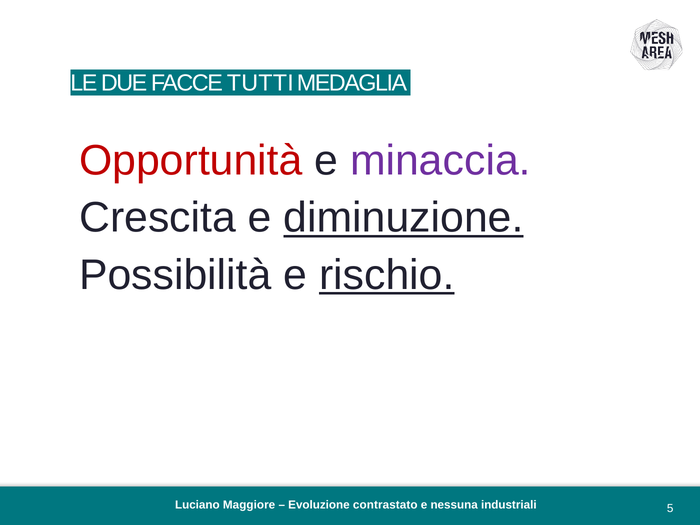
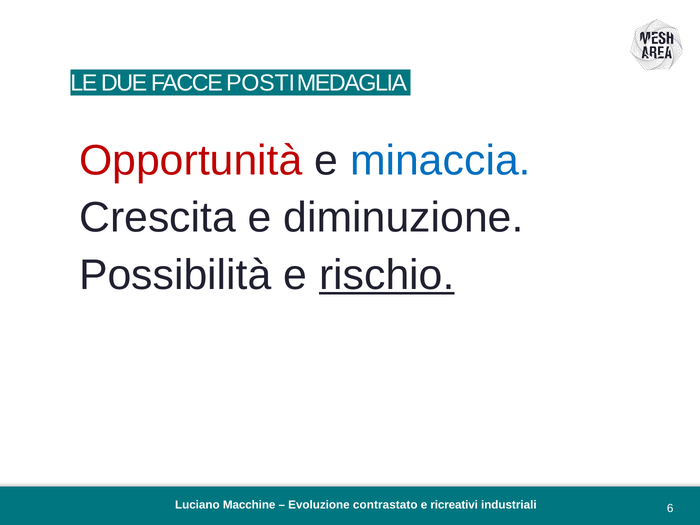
TUTTI: TUTTI -> POSTI (261, 83)
minaccia colour: purple -> blue (440, 161)
diminuzione underline: present -> none (403, 218)
Maggiore: Maggiore -> Macchine (249, 505)
nessuna: nessuna -> ricreativi (454, 505)
5: 5 -> 6 (670, 508)
